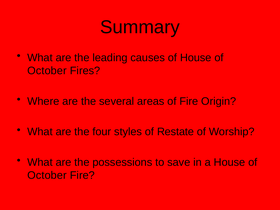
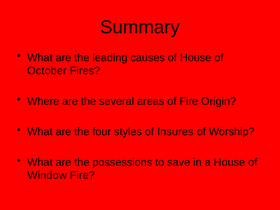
Restate: Restate -> Insures (175, 132)
October: October -> Window (47, 175)
